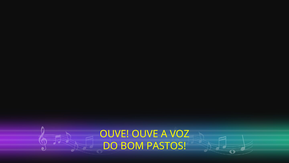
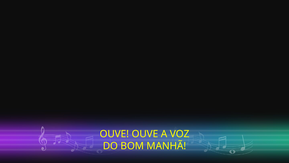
PASTOS: PASTOS -> MANHÃ (166, 146)
